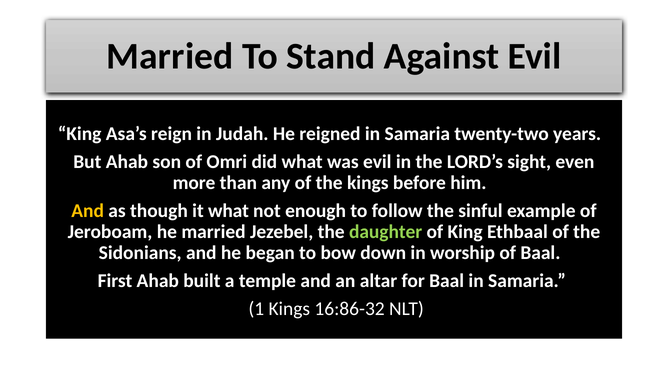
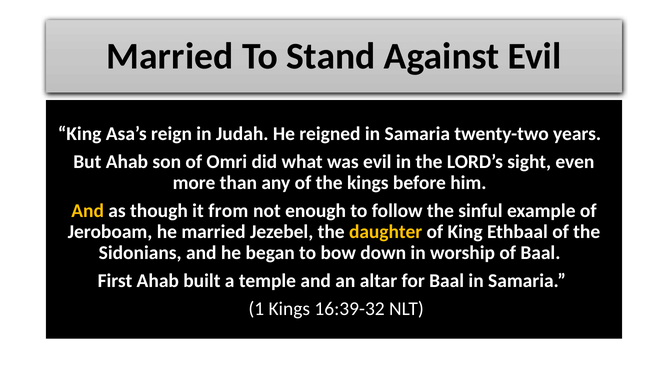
it what: what -> from (228, 211)
daughter colour: light green -> yellow (386, 232)
16:86-32: 16:86-32 -> 16:39-32 (350, 309)
